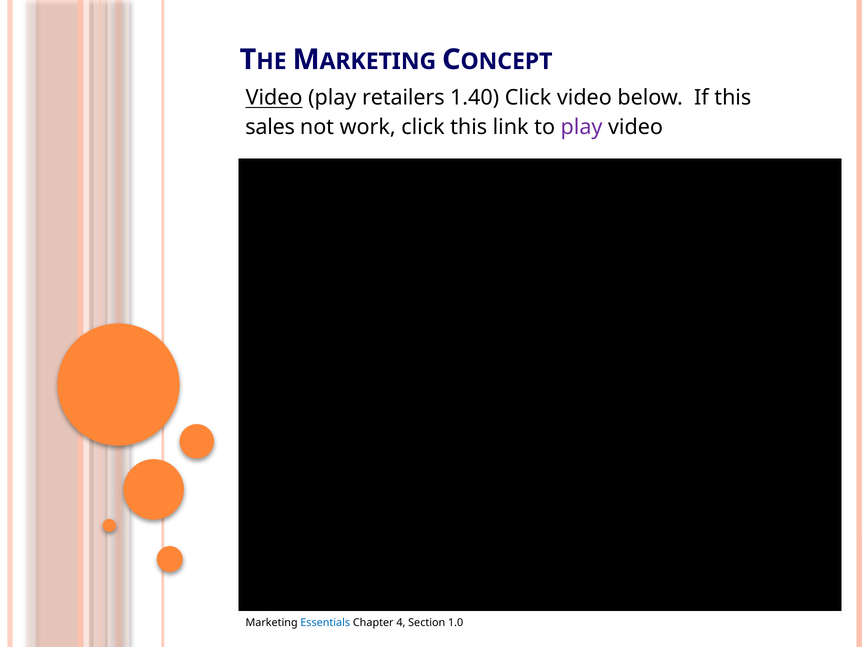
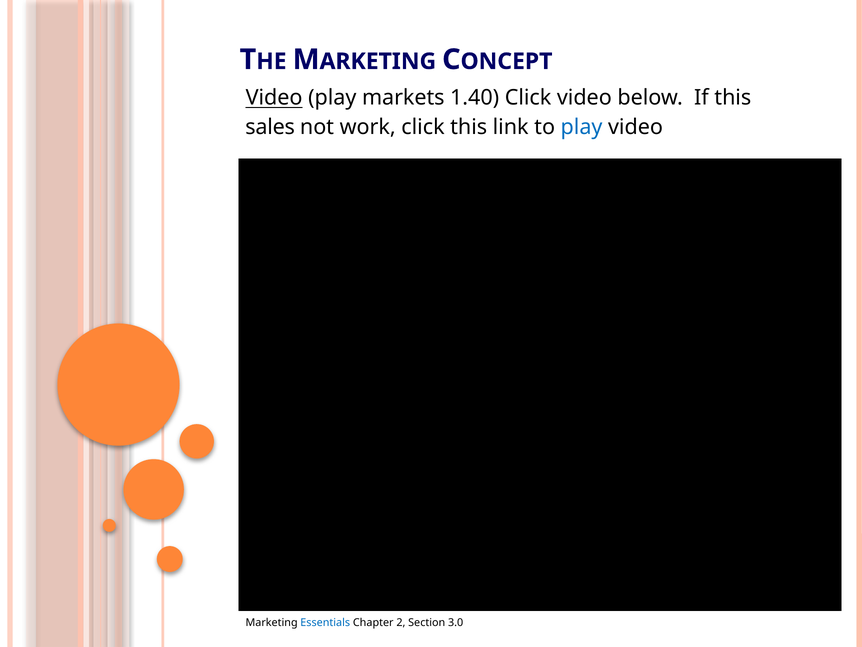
retailers: retailers -> markets (403, 98)
play colour: purple -> blue (582, 127)
4: 4 -> 2 (401, 622)
1.0: 1.0 -> 3.0 (456, 622)
